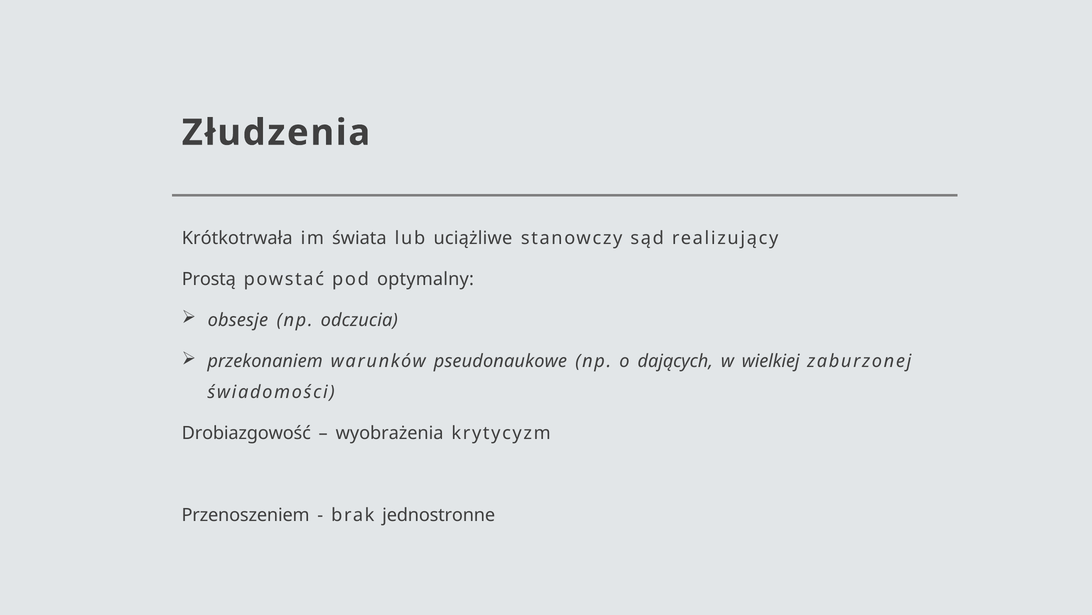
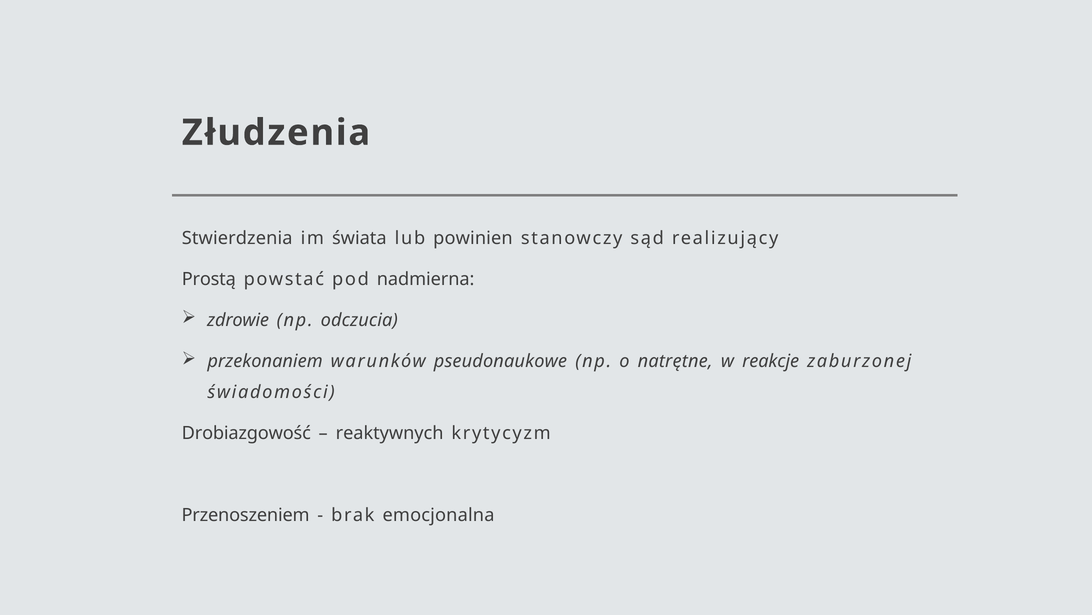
Krótkotrwała: Krótkotrwała -> Stwierdzenia (237, 238)
uciążliwe: uciążliwe -> powinien (473, 238)
optymalny: optymalny -> nadmierna (426, 279)
obsesje: obsesje -> zdrowie (238, 320)
dających: dających -> natrętne (675, 361)
wielkiej: wielkiej -> reakcje (771, 361)
wyobrażenia: wyobrażenia -> reaktywnych (390, 433)
jednostronne: jednostronne -> emocjonalna (439, 515)
